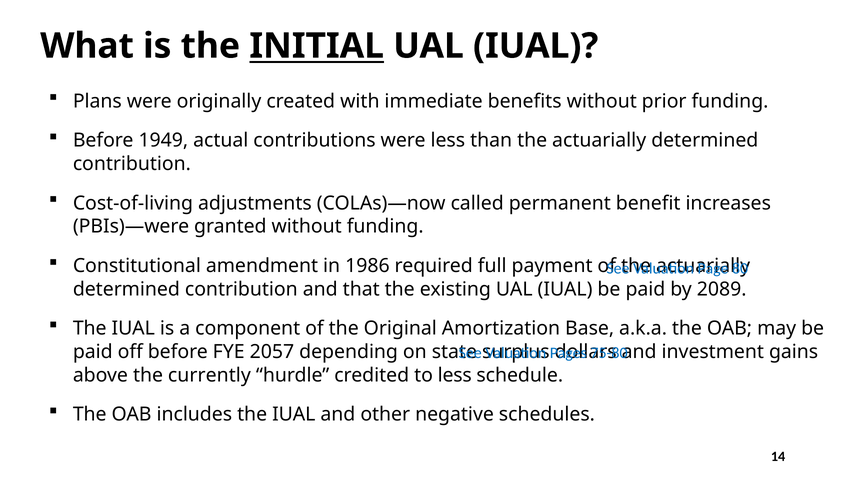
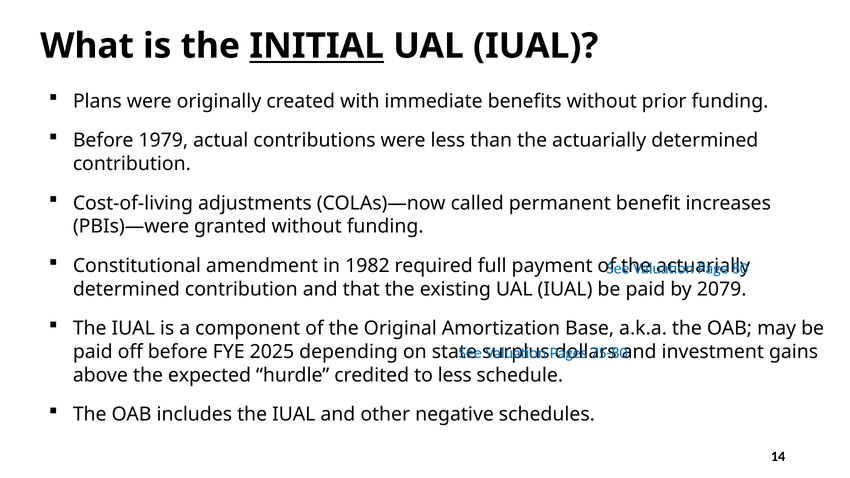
1949: 1949 -> 1979 (163, 141)
1986: 1986 -> 1982 (367, 266)
2089: 2089 -> 2079 (722, 289)
2057: 2057 -> 2025 (272, 352)
currently: currently -> expected (209, 375)
